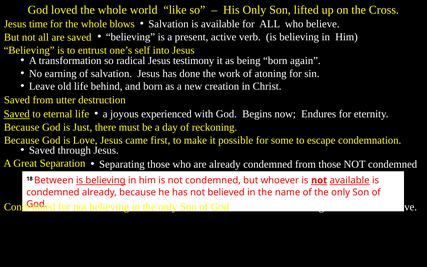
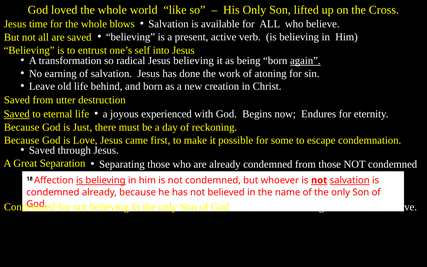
Jesus testimony: testimony -> believing (194, 61)
again underline: none -> present (305, 61)
Between: Between -> Affection (54, 180)
not available: available -> salvation (350, 180)
